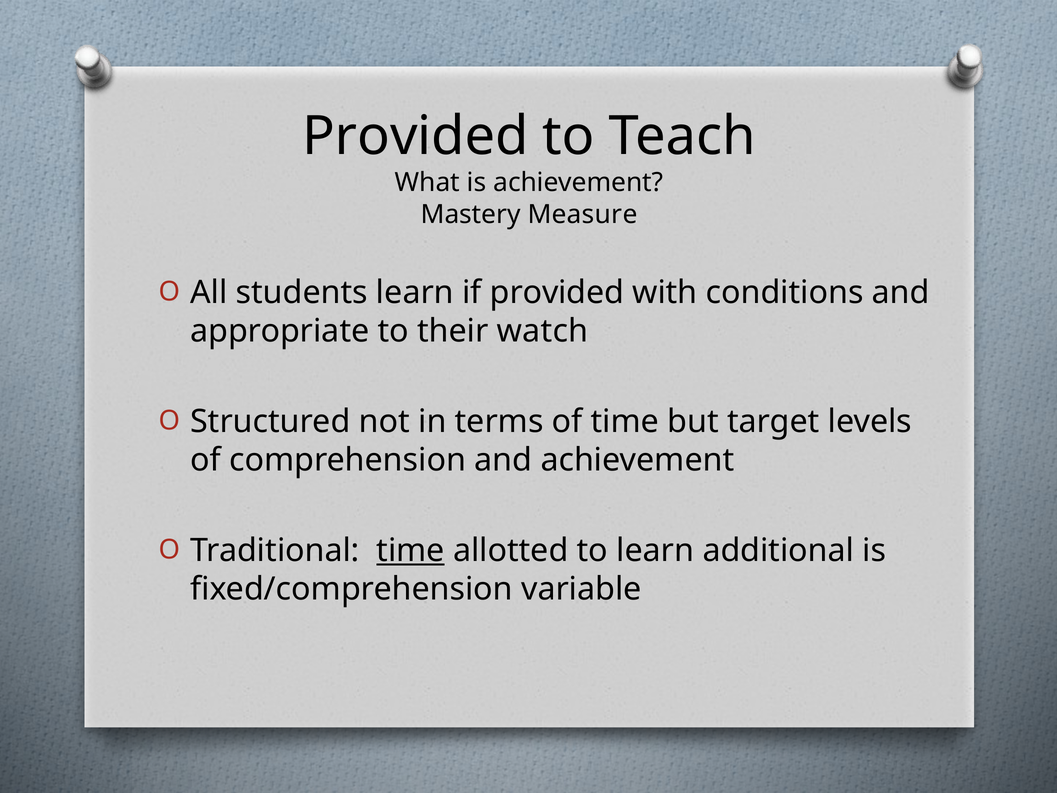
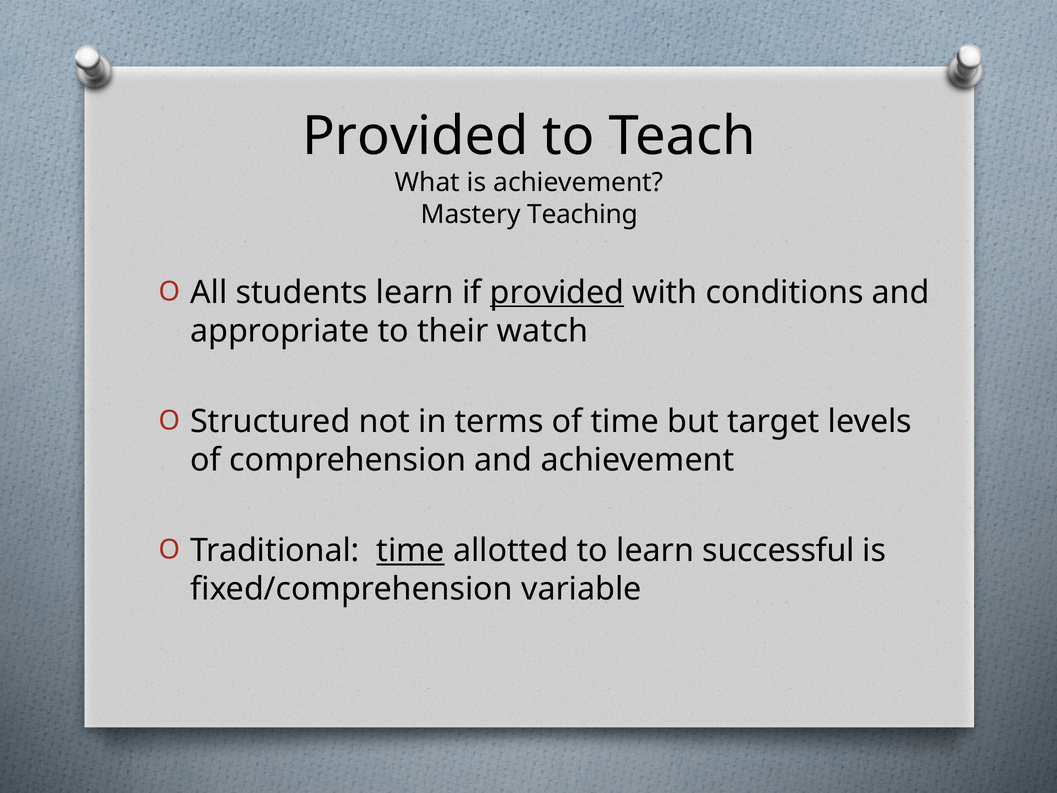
Measure: Measure -> Teaching (583, 214)
provided underline: none -> present (557, 292)
additional: additional -> successful (778, 550)
